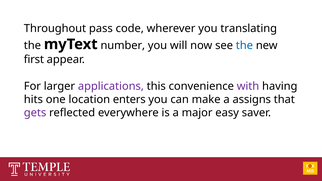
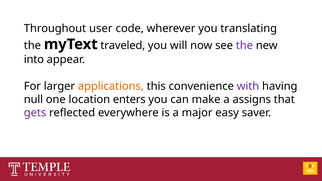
pass: pass -> user (101, 29)
number: number -> traveled (123, 45)
the colour: blue -> purple (244, 45)
first: first -> into (34, 60)
applications colour: purple -> orange (111, 86)
hits: hits -> null (33, 100)
